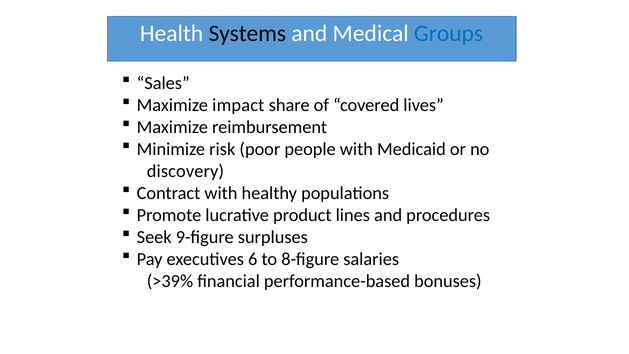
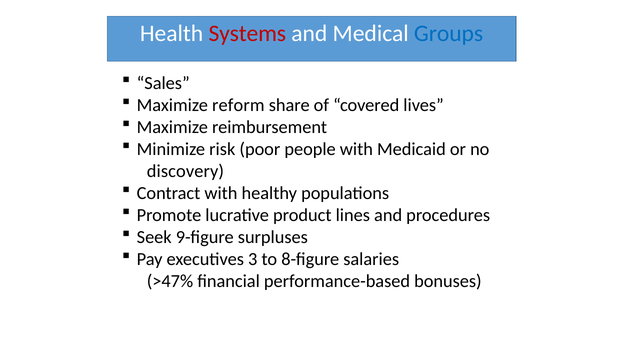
Systems colour: black -> red (247, 33)
impact: impact -> reform (238, 105)
6: 6 -> 3 (253, 259)
>39%: >39% -> >47% (170, 281)
